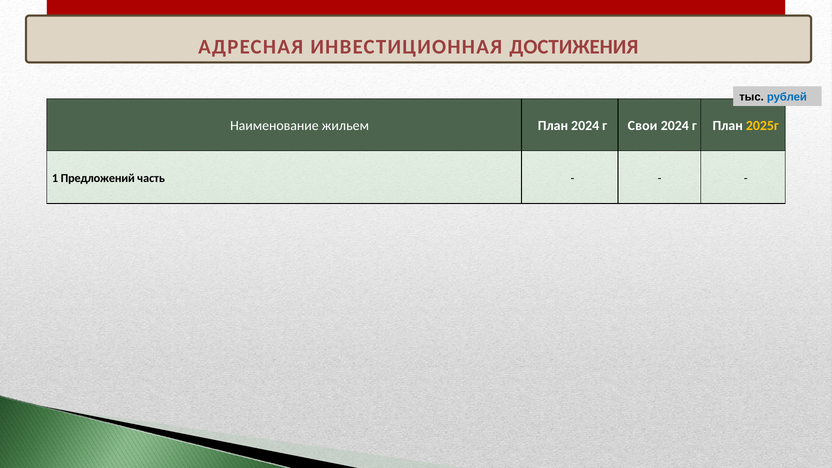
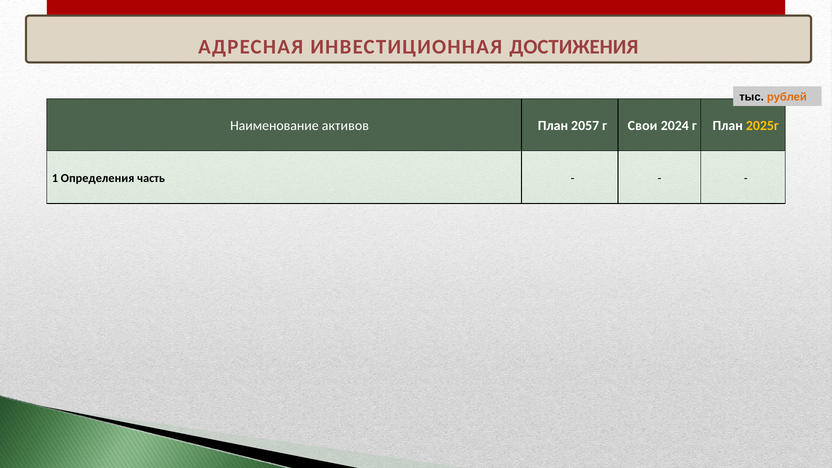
рублей colour: blue -> orange (787, 97)
жильем: жильем -> активов (345, 126)
План 2024: 2024 -> 2057 (585, 126)
Предложений: Предложений -> Определения (98, 178)
